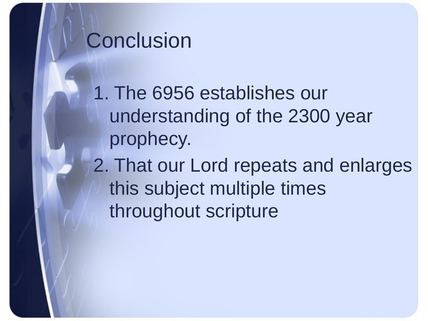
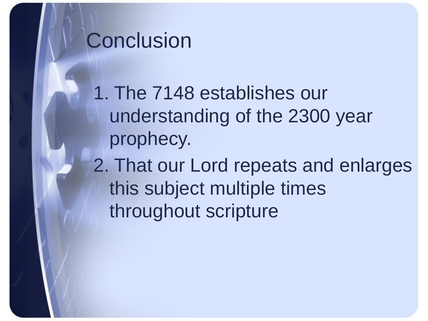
6956: 6956 -> 7148 (173, 93)
